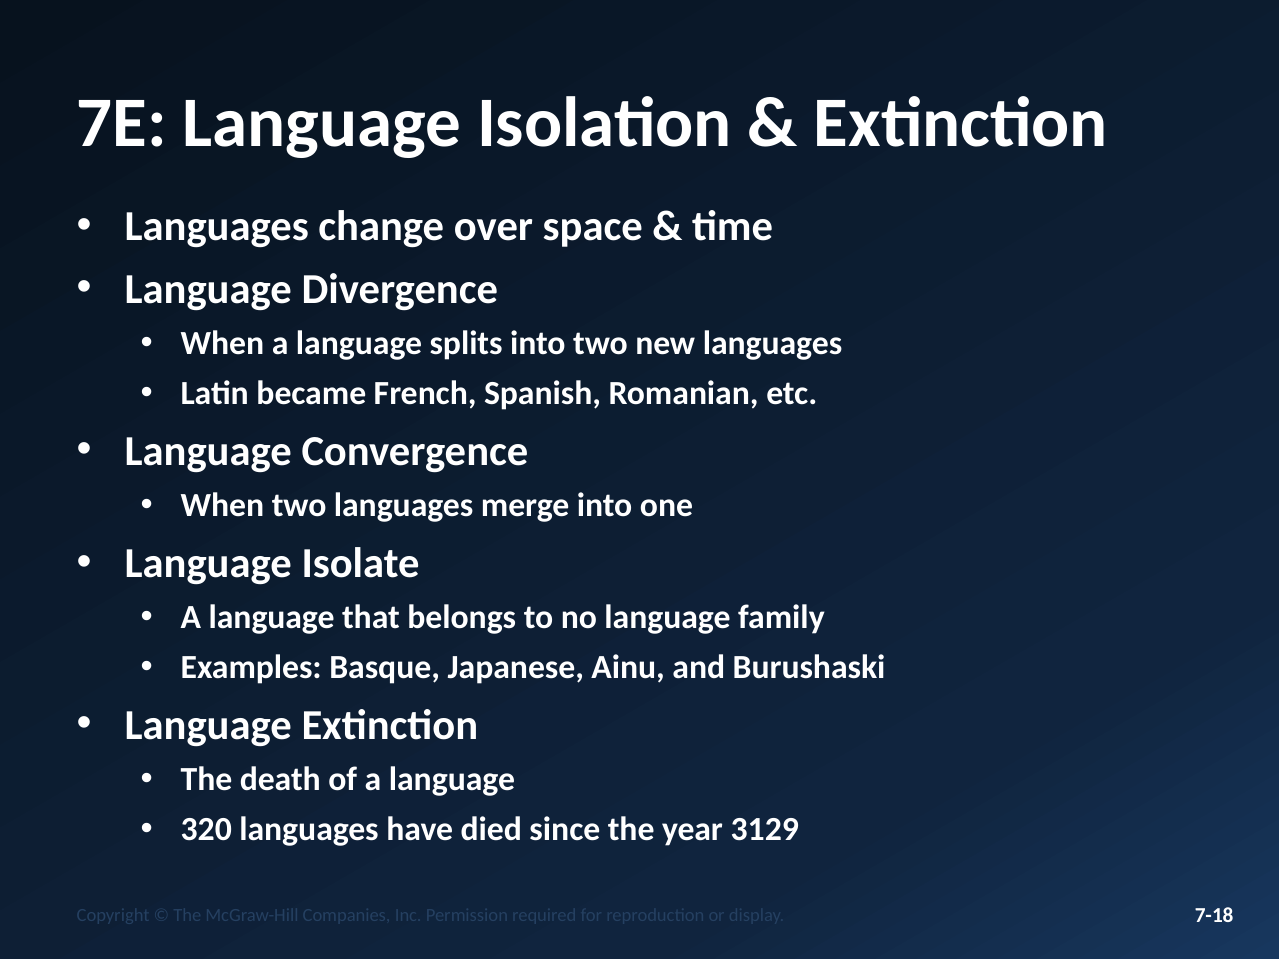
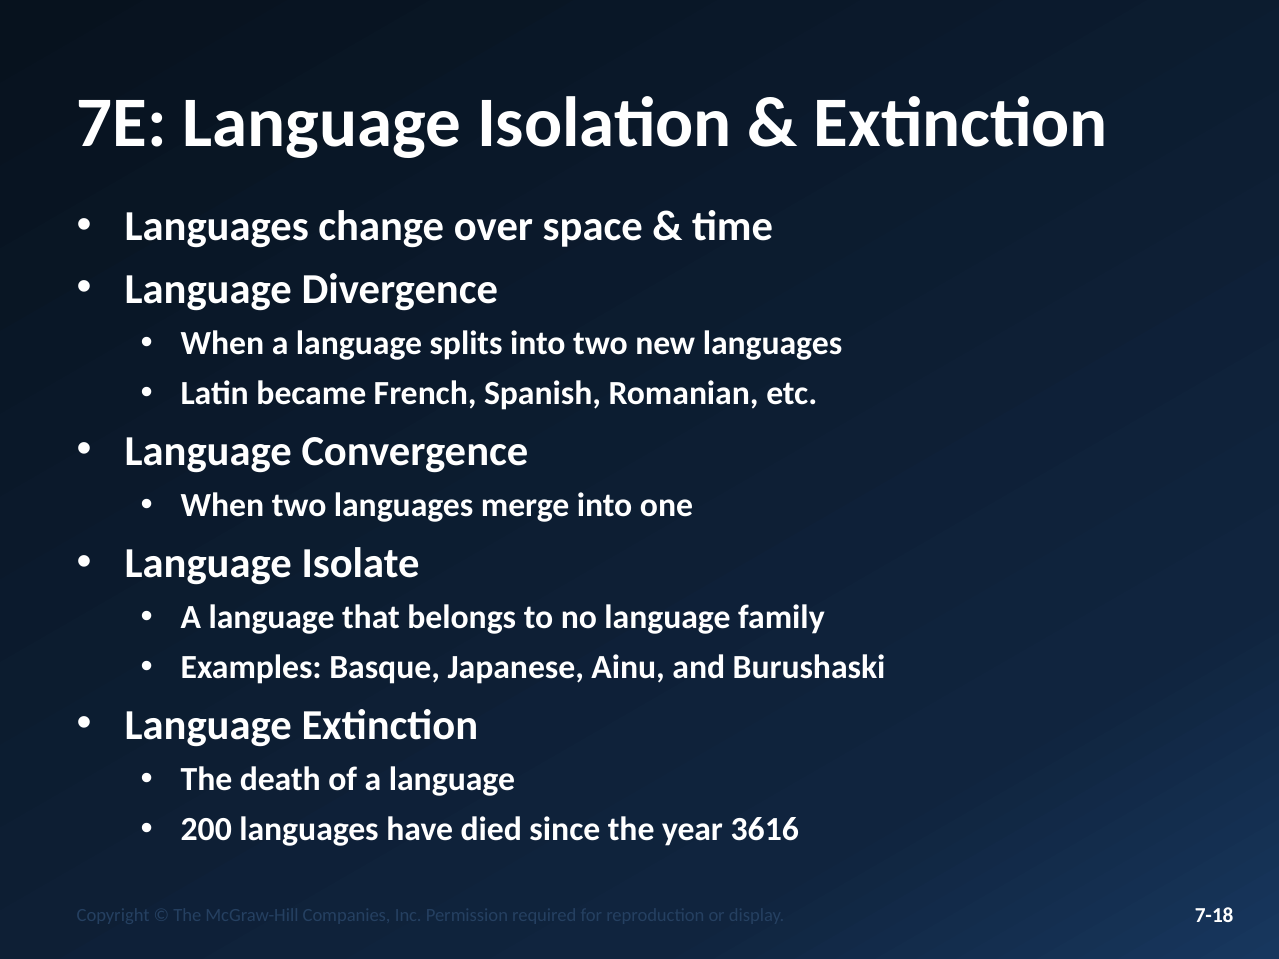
320: 320 -> 200 (206, 830)
3129: 3129 -> 3616 (765, 830)
